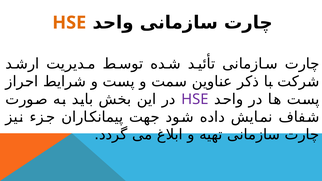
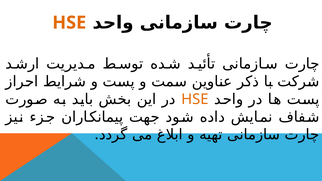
HSE colour: purple -> orange (195, 99)
